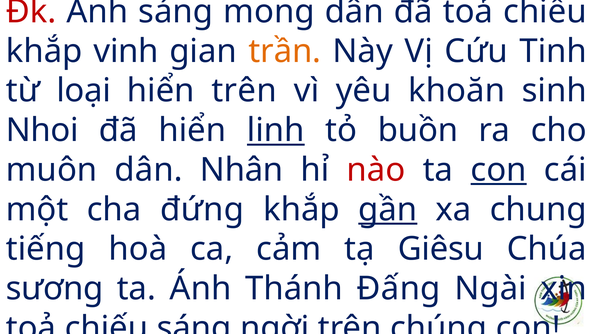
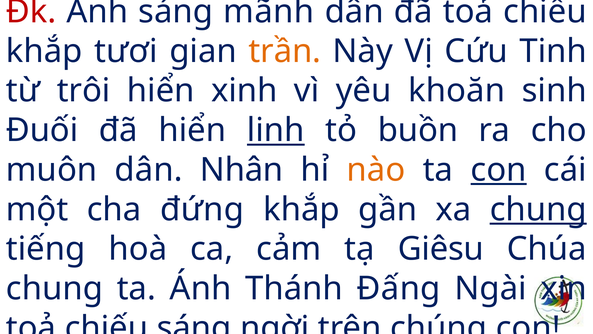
mong: mong -> mãnh (269, 12)
vinh: vinh -> tươi (126, 51)
loại: loại -> trôi (84, 91)
hiển trên: trên -> xinh (244, 91)
Nhoi: Nhoi -> Đuối (42, 130)
nào colour: red -> orange (376, 170)
gần underline: present -> none (388, 209)
chung underline: none -> present (538, 209)
sương: sương -> chung (54, 288)
